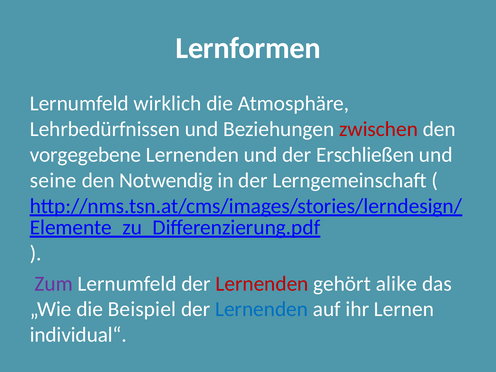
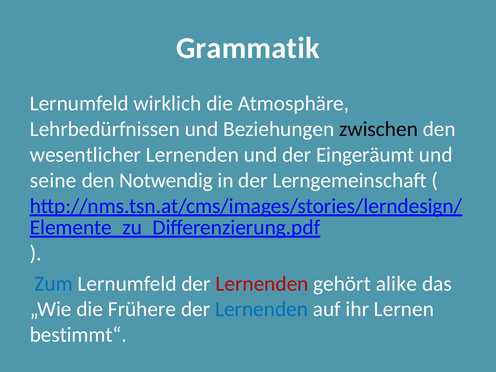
Lernformen: Lernformen -> Grammatik (248, 48)
zwischen colour: red -> black (379, 129)
vorgegebene: vorgegebene -> wesentlicher (85, 155)
Erschließen: Erschließen -> Eingeräumt (365, 155)
Zum colour: purple -> blue (54, 284)
Beispiel: Beispiel -> Frühere (142, 309)
individual“: individual“ -> bestimmt“ (78, 335)
